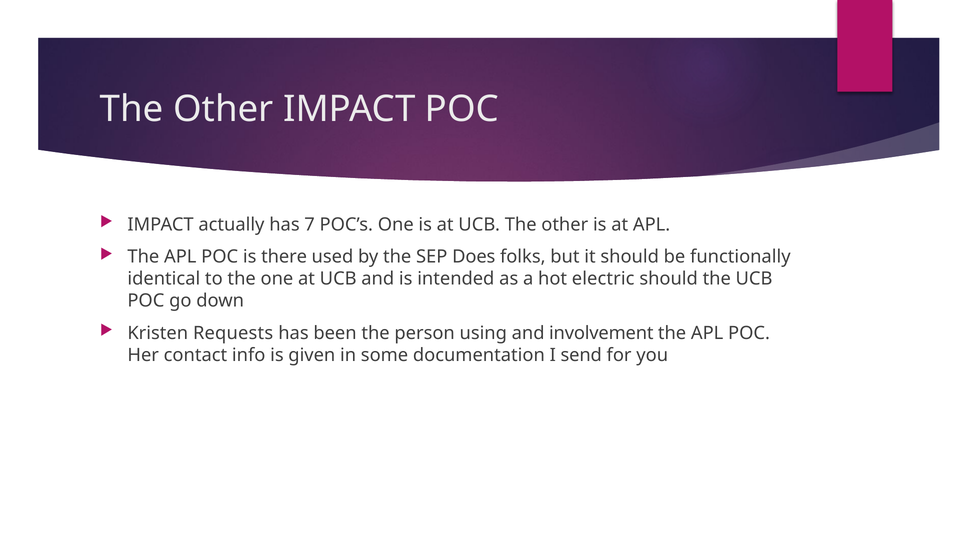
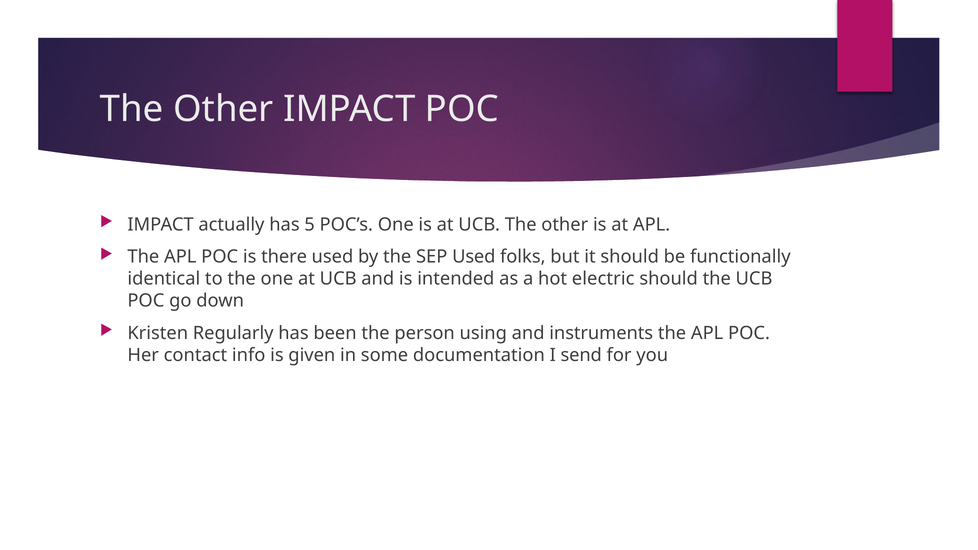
7: 7 -> 5 (310, 225)
SEP Does: Does -> Used (474, 257)
Requests: Requests -> Regularly (233, 333)
involvement: involvement -> instruments (601, 333)
